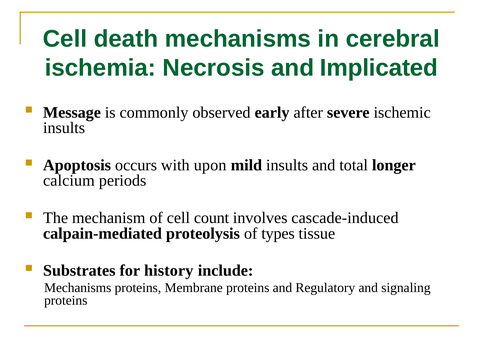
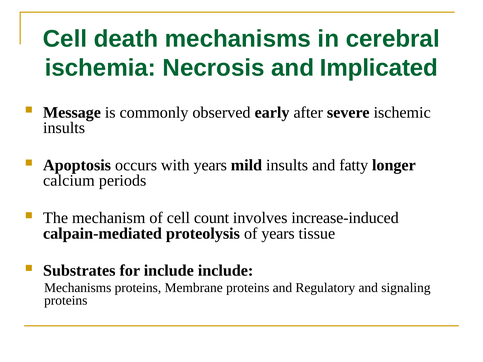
with upon: upon -> years (210, 165)
total: total -> fatty (354, 165)
cascade-induced: cascade-induced -> increase-induced (345, 218)
of types: types -> years (278, 234)
for history: history -> include (169, 271)
